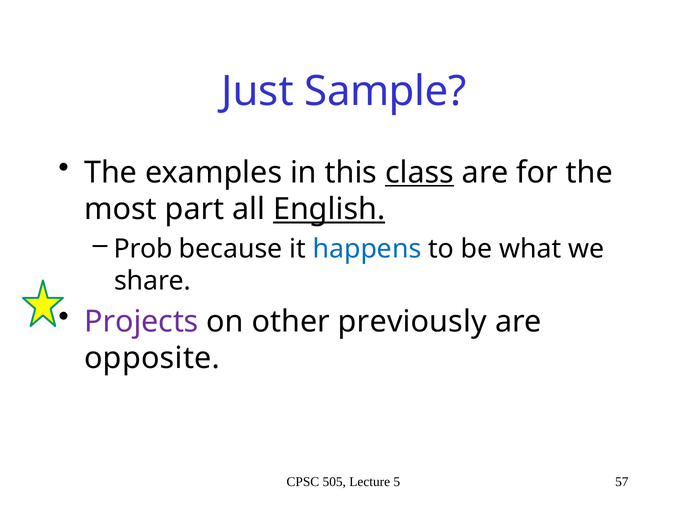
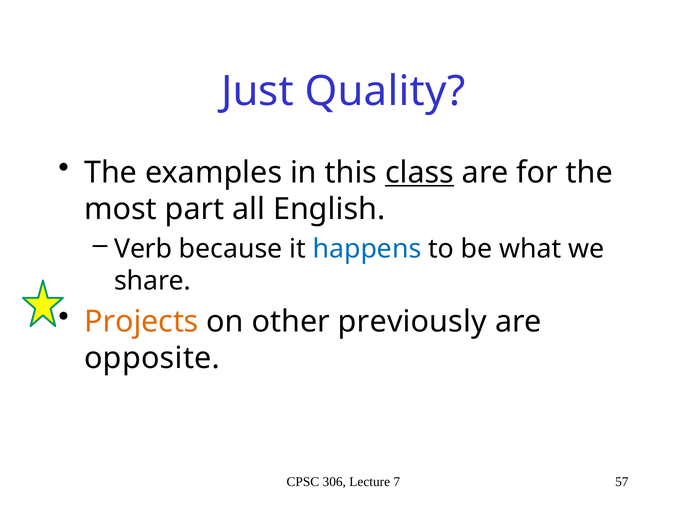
Sample: Sample -> Quality (385, 92)
English underline: present -> none (329, 209)
Prob: Prob -> Verb (143, 249)
Projects colour: purple -> orange (141, 322)
505: 505 -> 306 (334, 482)
5: 5 -> 7 (397, 482)
